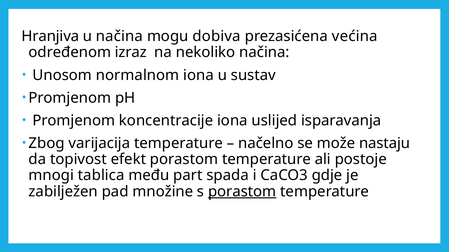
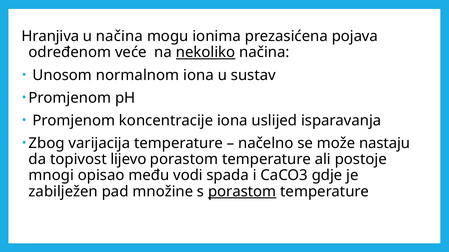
dobiva: dobiva -> ionima (217, 36)
većina: većina -> pojava (355, 36)
izraz: izraz -> veće (131, 53)
nekoliko underline: none -> present (206, 53)
efekt: efekt -> lijevo (129, 160)
tablica: tablica -> opisao (101, 176)
part: part -> vodi (188, 176)
